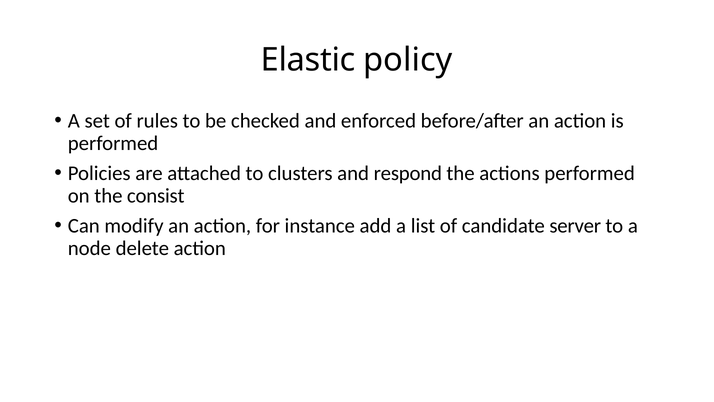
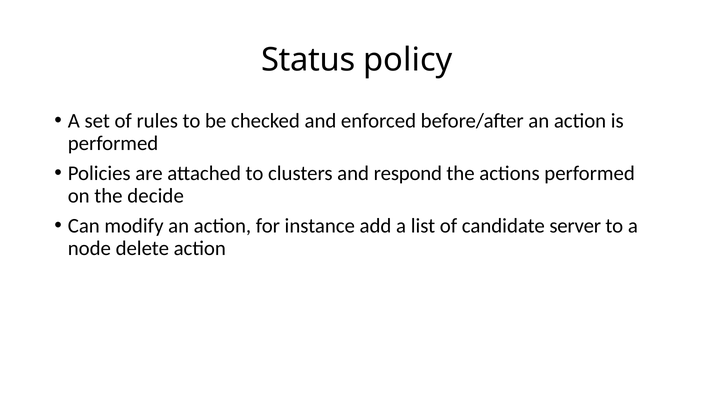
Elastic: Elastic -> Status (308, 60)
consist: consist -> decide (156, 196)
